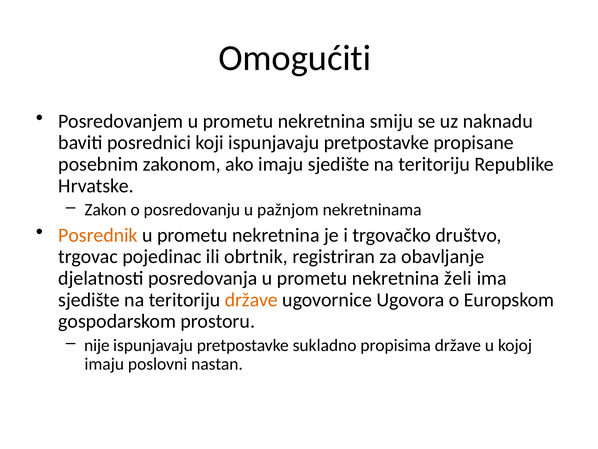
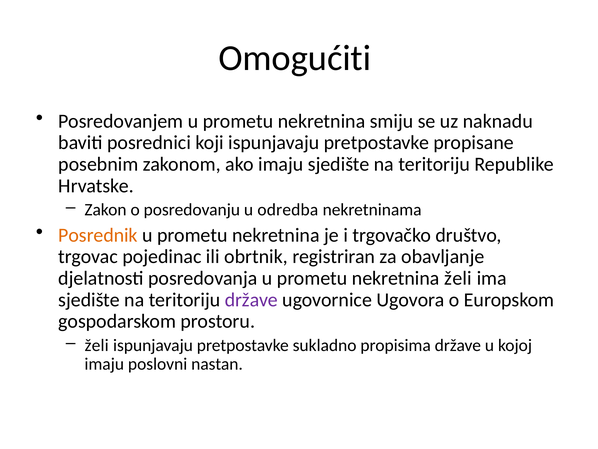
pažnjom: pažnjom -> odredba (288, 210)
države colour: orange -> purple (251, 299)
nije: nije -> želi (97, 345)
